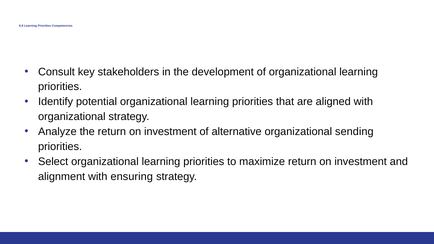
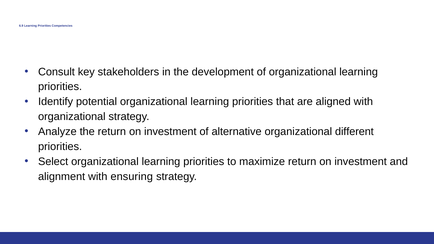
sending: sending -> different (354, 132)
